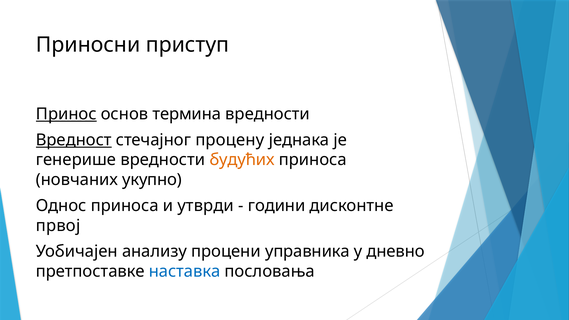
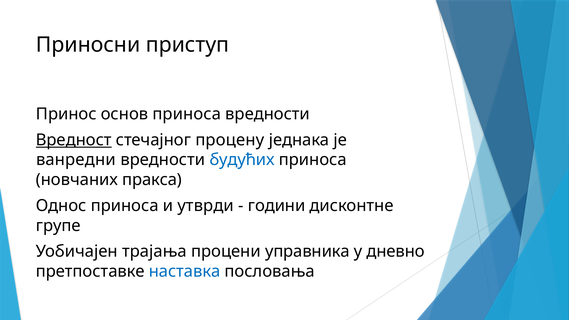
Принос underline: present -> none (66, 114)
основ термина: термина -> приноса (187, 114)
генерише: генерише -> ванредни (76, 160)
будућих colour: orange -> blue (242, 160)
укупно: укупно -> пракса (152, 180)
првој: првој -> групе (58, 226)
анализу: анализу -> трајања (154, 251)
